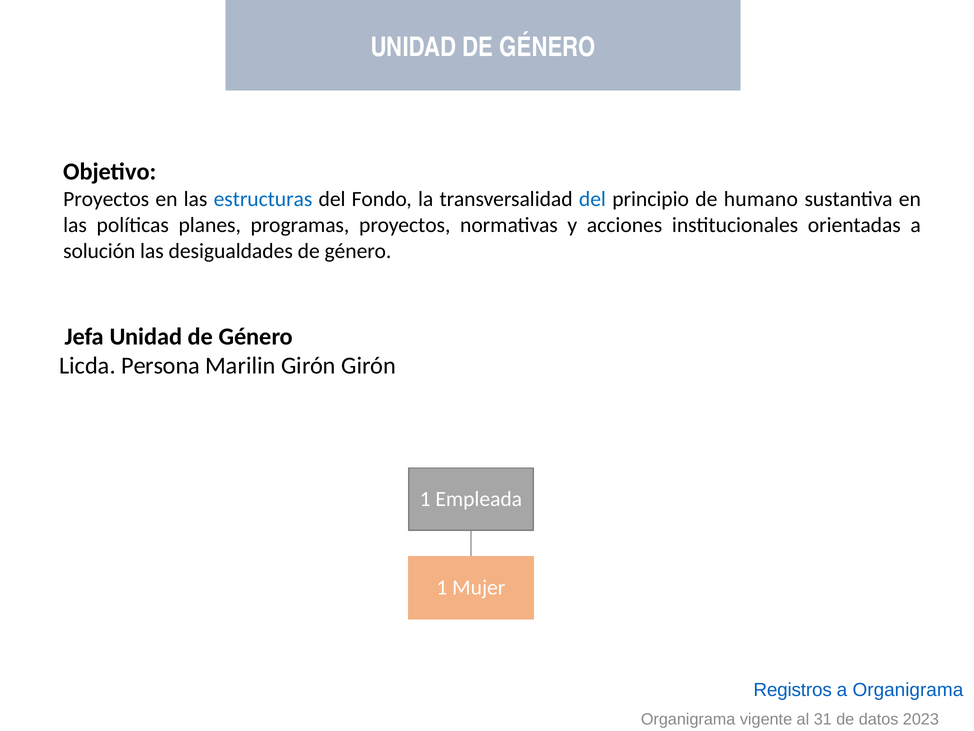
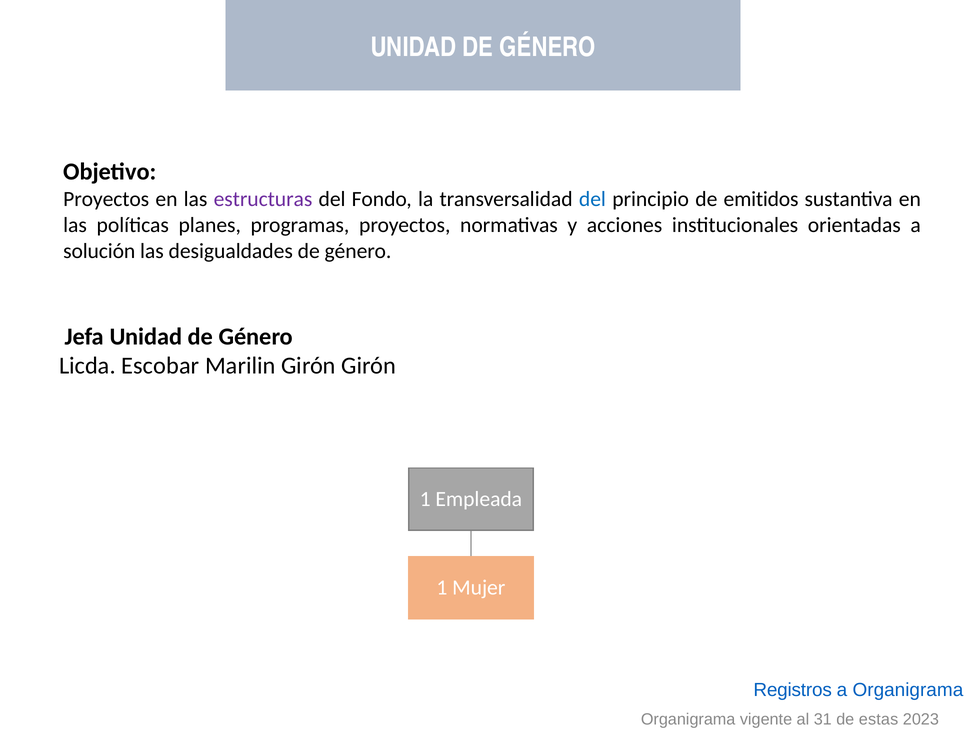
estructuras colour: blue -> purple (263, 199)
humano: humano -> emitidos (761, 199)
Persona: Persona -> Escobar (160, 366)
datos: datos -> estas (879, 719)
